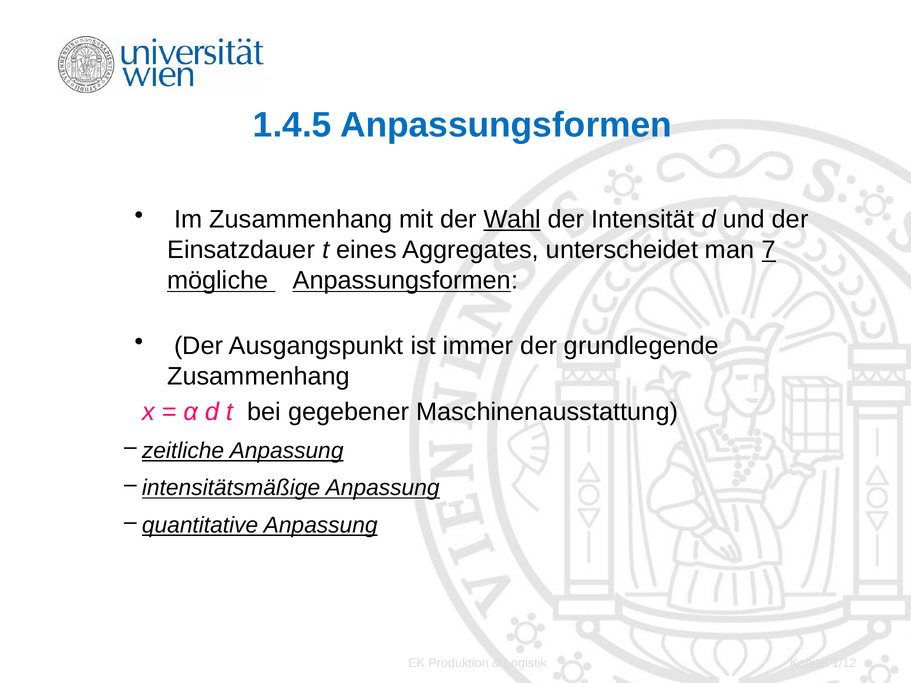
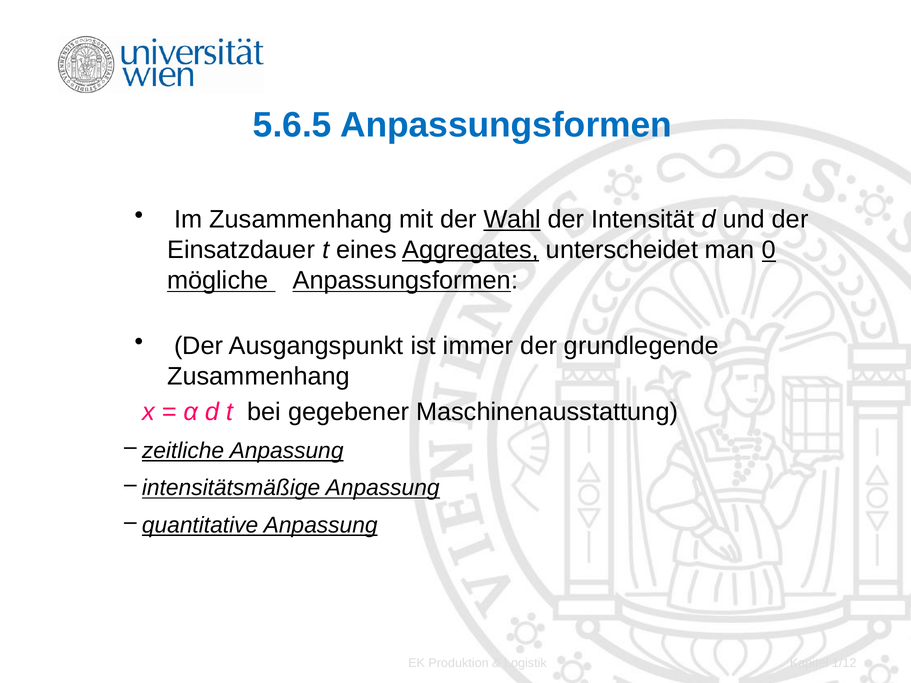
1.4.5: 1.4.5 -> 5.6.5 (292, 125)
Aggregates underline: none -> present (471, 250)
7: 7 -> 0 (769, 250)
